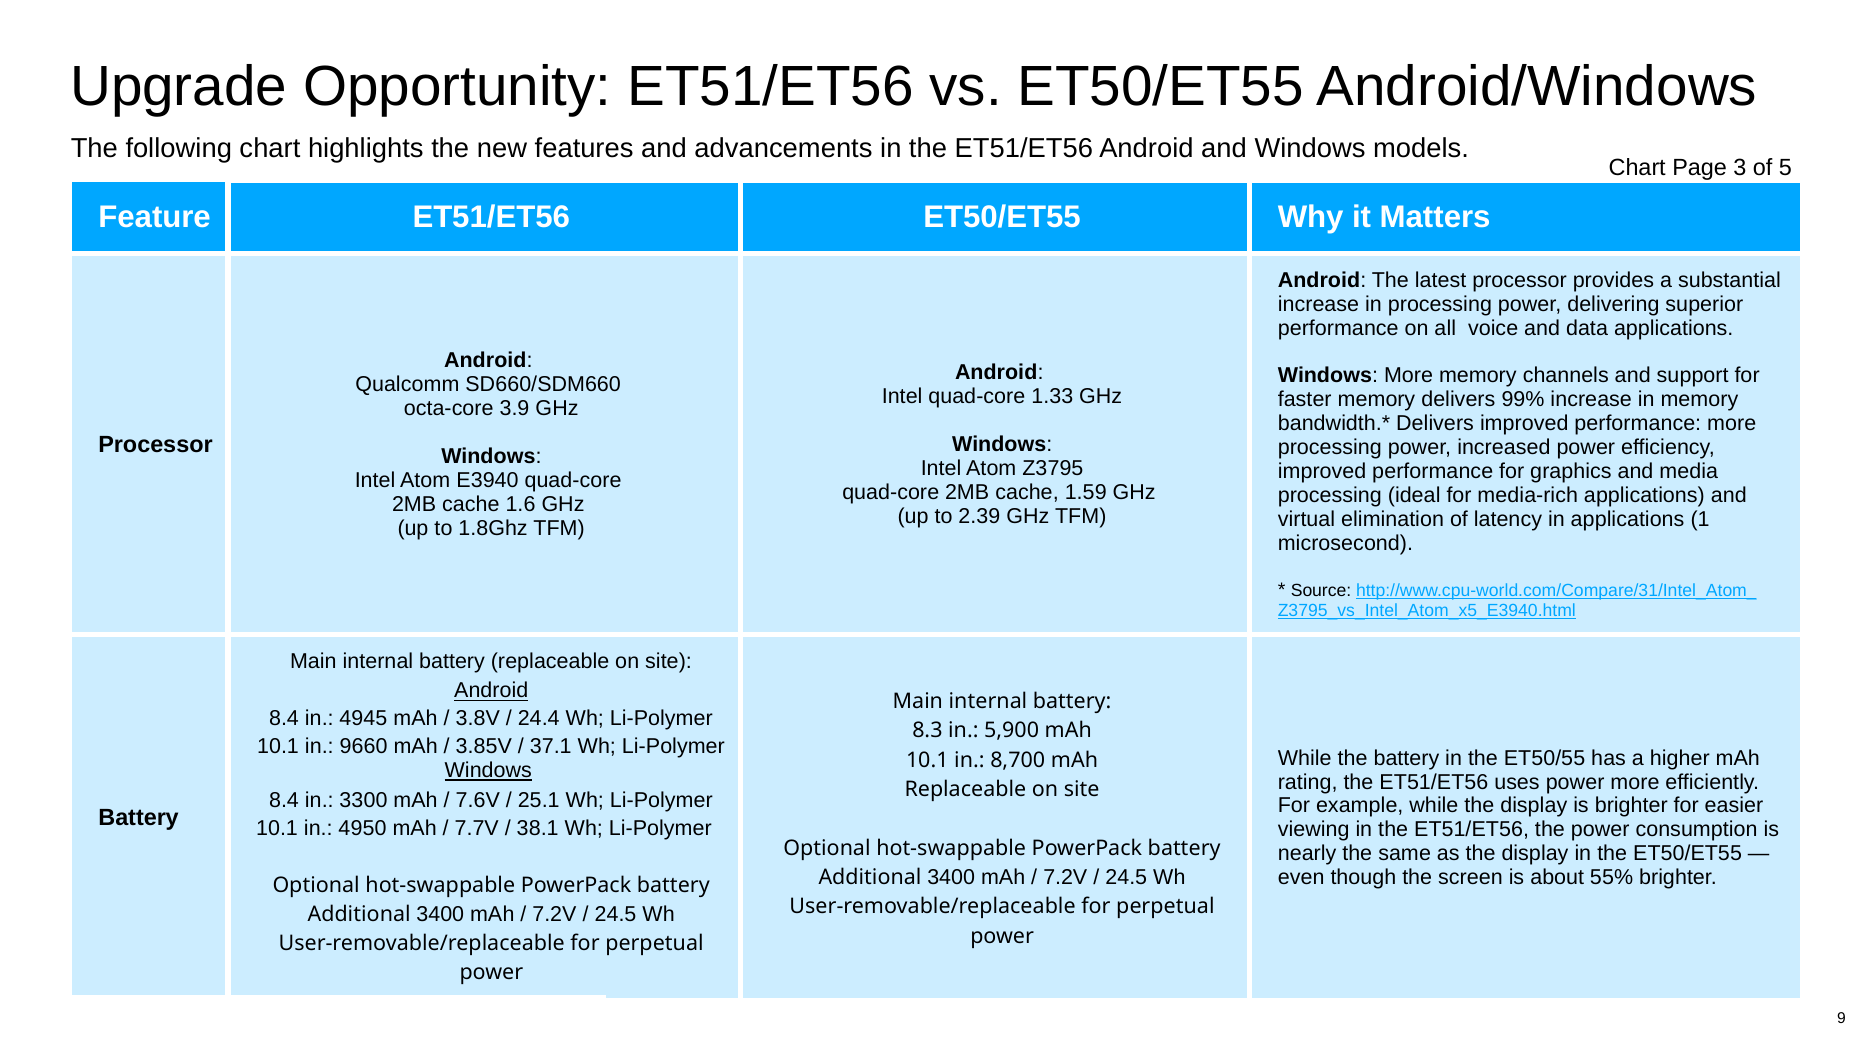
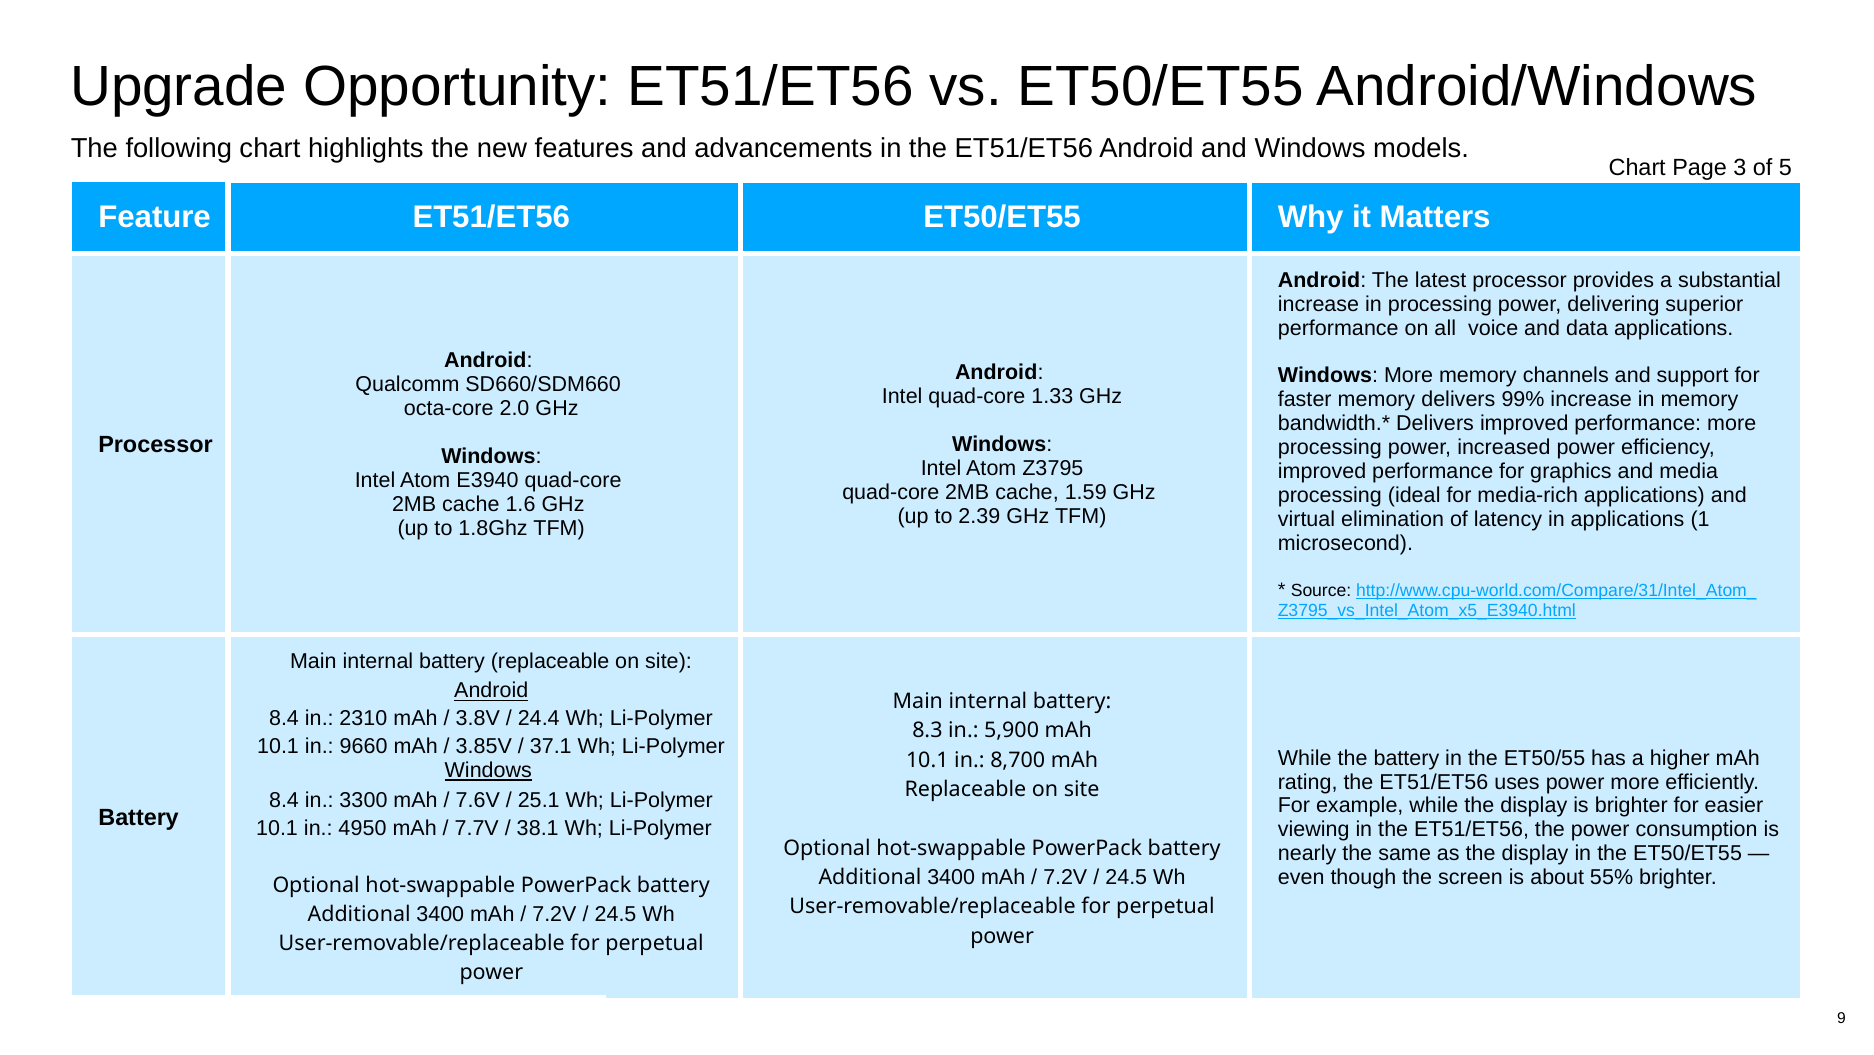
3.9: 3.9 -> 2.0 (515, 408)
4945: 4945 -> 2310 (363, 718)
